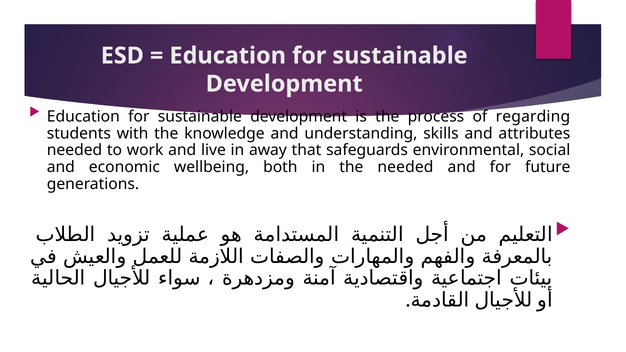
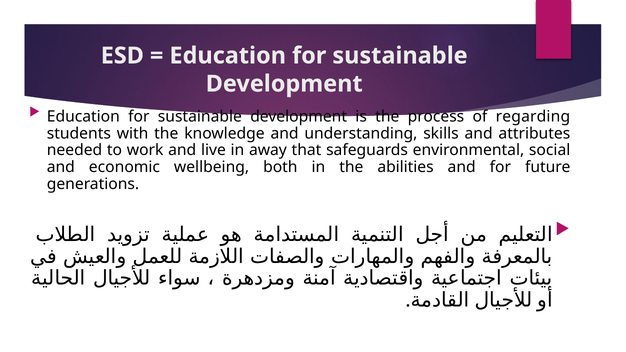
the needed: needed -> abilities (406, 167)
